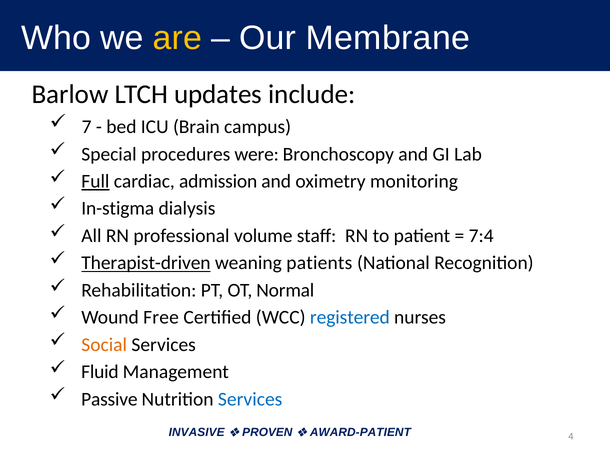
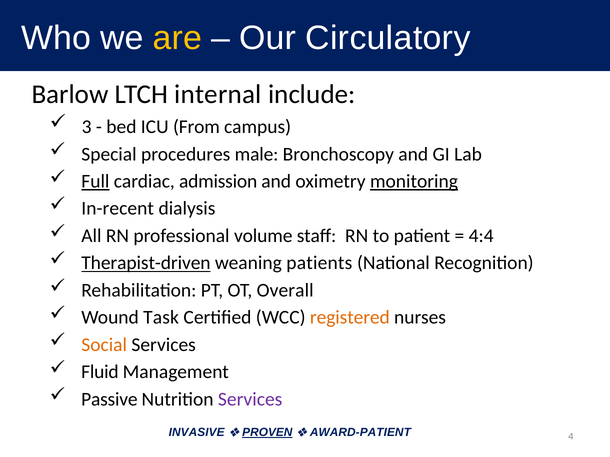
Membrane: Membrane -> Circulatory (388, 38)
updates: updates -> internal (218, 95)
7: 7 -> 3 (87, 127)
Brain: Brain -> From (196, 127)
were: were -> male (257, 154)
monitoring underline: none -> present (414, 182)
In-stigma: In-stigma -> In-recent (118, 209)
7:4: 7:4 -> 4:4 (481, 236)
Normal: Normal -> Overall (285, 291)
Free: Free -> Task (161, 318)
registered colour: blue -> orange (350, 318)
Services colour: blue -> purple (250, 400)
PROVEN underline: none -> present (267, 433)
